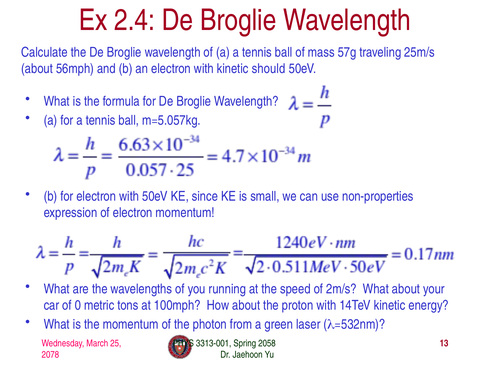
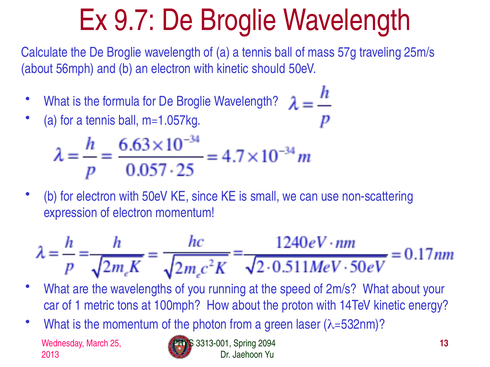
2.4: 2.4 -> 9.7 (135, 20)
m=5.057kg: m=5.057kg -> m=1.057kg (171, 120)
non-properties: non-properties -> non-scattering (378, 197)
0: 0 -> 1 (78, 306)
2058: 2058 -> 2094 (267, 344)
2078: 2078 -> 2013 (50, 355)
